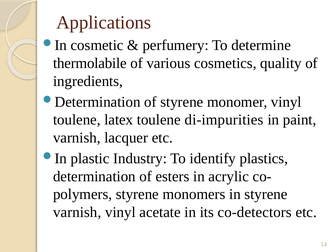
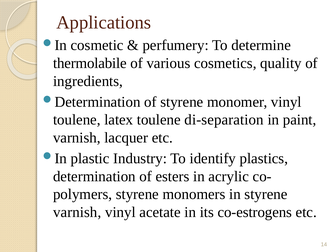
di-impurities: di-impurities -> di-separation (224, 119)
co-detectors: co-detectors -> co-estrogens (255, 212)
